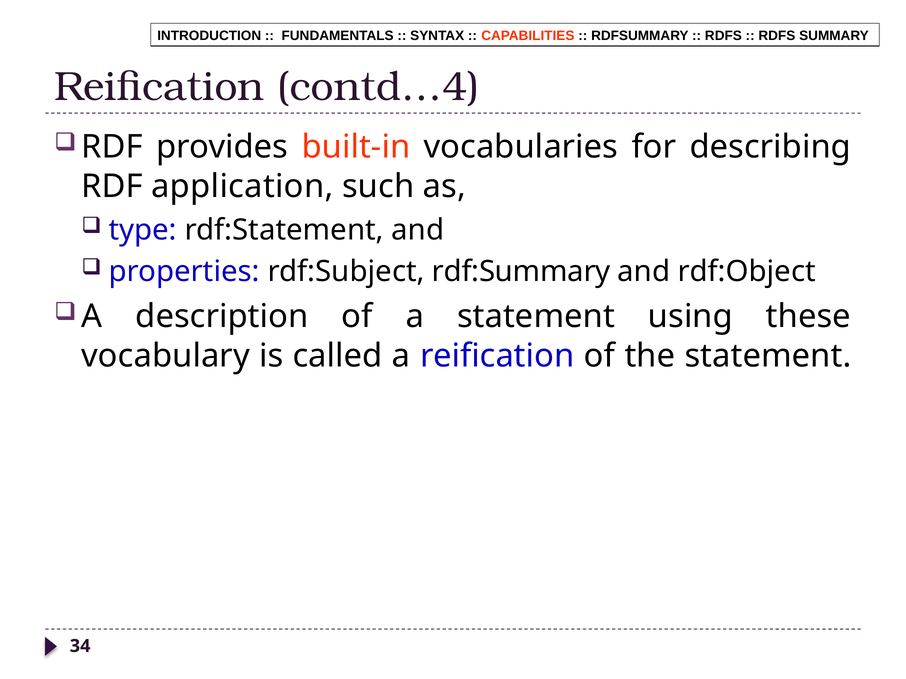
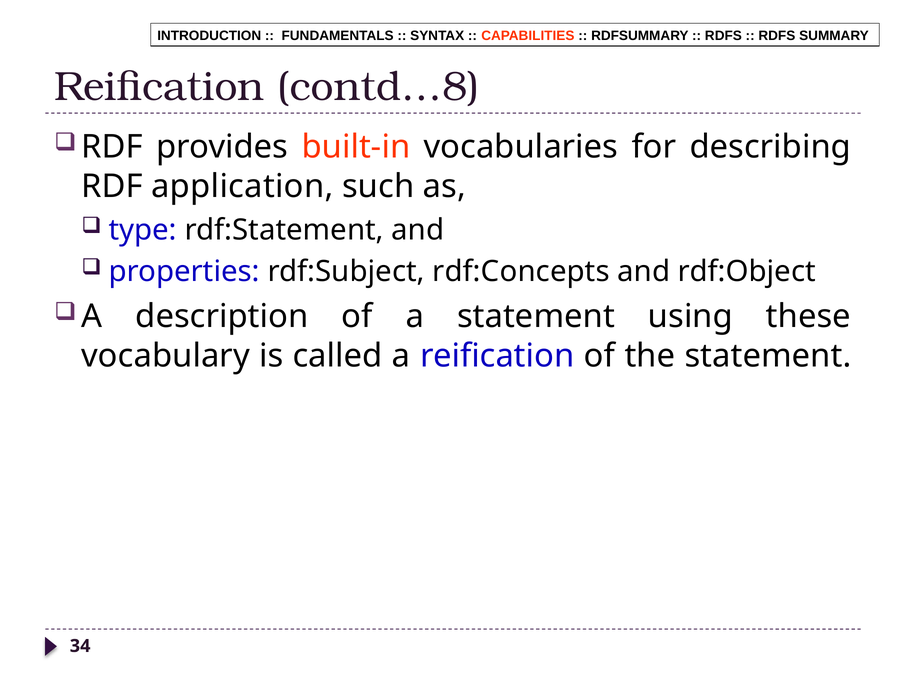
contd…4: contd…4 -> contd…8 (378, 87)
rdf:Summary: rdf:Summary -> rdf:Concepts (521, 272)
